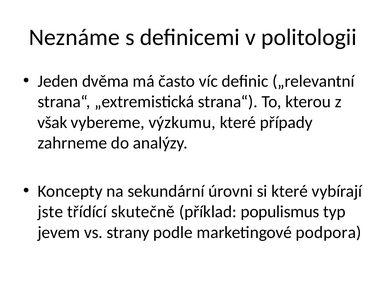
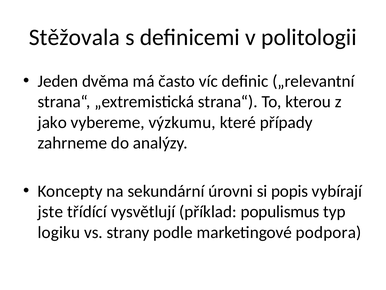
Neznáme: Neznáme -> Stěžovala (74, 37)
však: však -> jako (52, 122)
si které: které -> popis (290, 191)
skutečně: skutečně -> vysvětlují (143, 211)
jevem: jevem -> logiku (59, 232)
